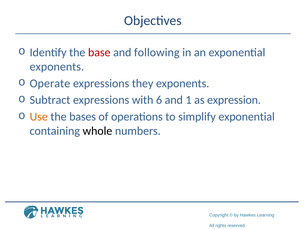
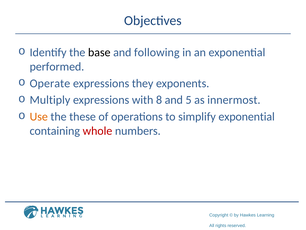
base colour: red -> black (99, 52)
exponents: exponents -> performed (57, 67)
Subtract: Subtract -> Multiply (50, 100)
6: 6 -> 8 (159, 100)
1: 1 -> 5 (189, 100)
expression: expression -> innermost (234, 100)
bases: bases -> these (83, 116)
whole colour: black -> red (97, 131)
